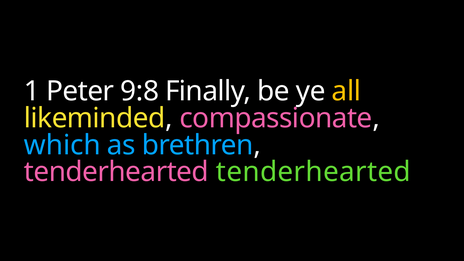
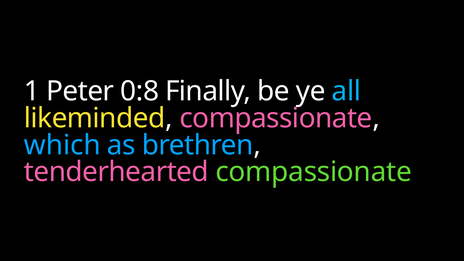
9:8: 9:8 -> 0:8 (140, 91)
all colour: yellow -> light blue (346, 91)
tenderhearted tenderhearted: tenderhearted -> compassionate (314, 172)
